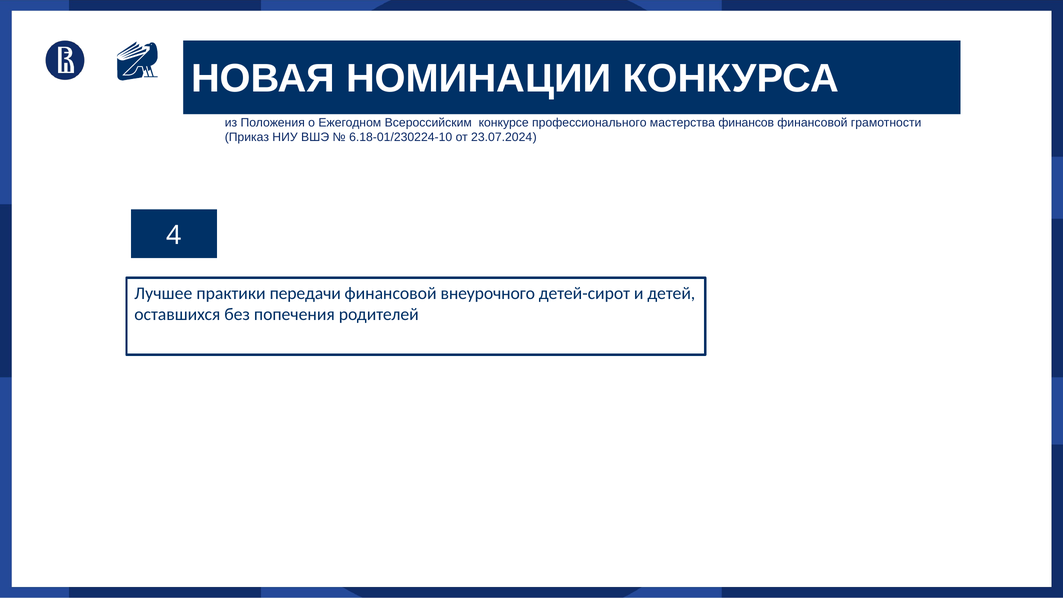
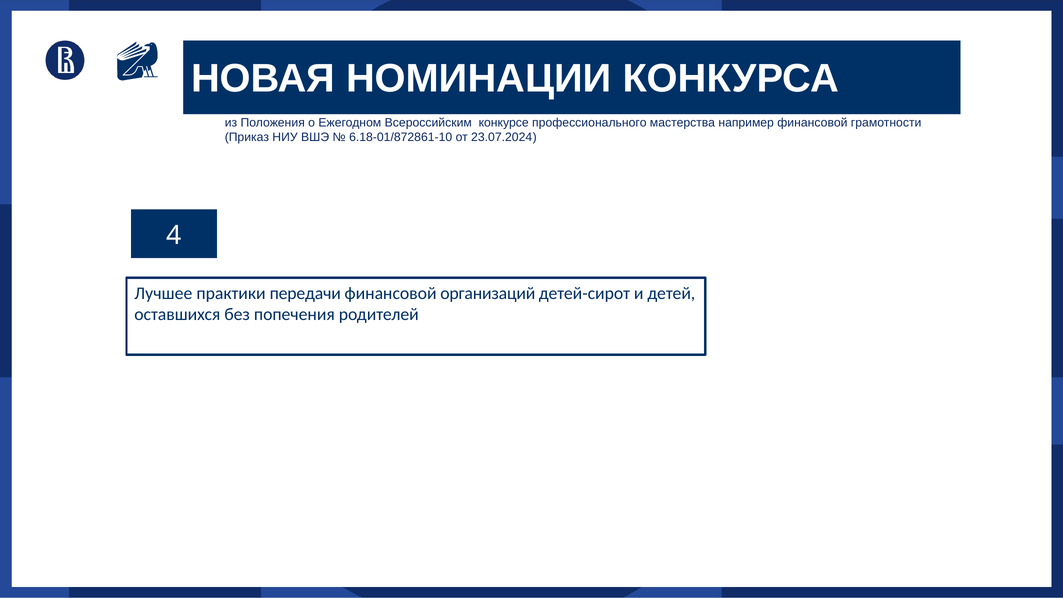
финансов: финансов -> например (746, 123)
6.18-01/230224-10: 6.18-01/230224-10 -> 6.18-01/872861-10 (401, 137)
внеурочного: внеурочного -> организаций (488, 293)
